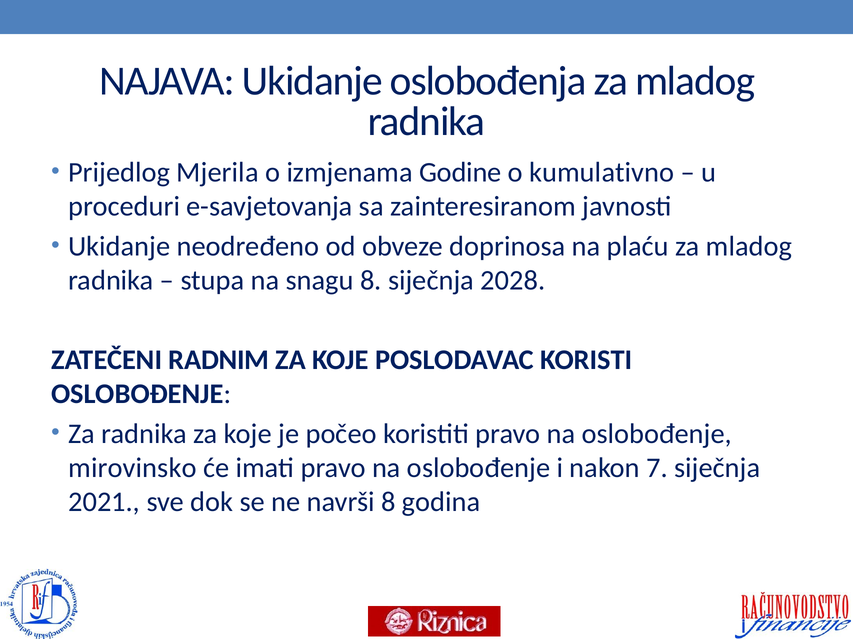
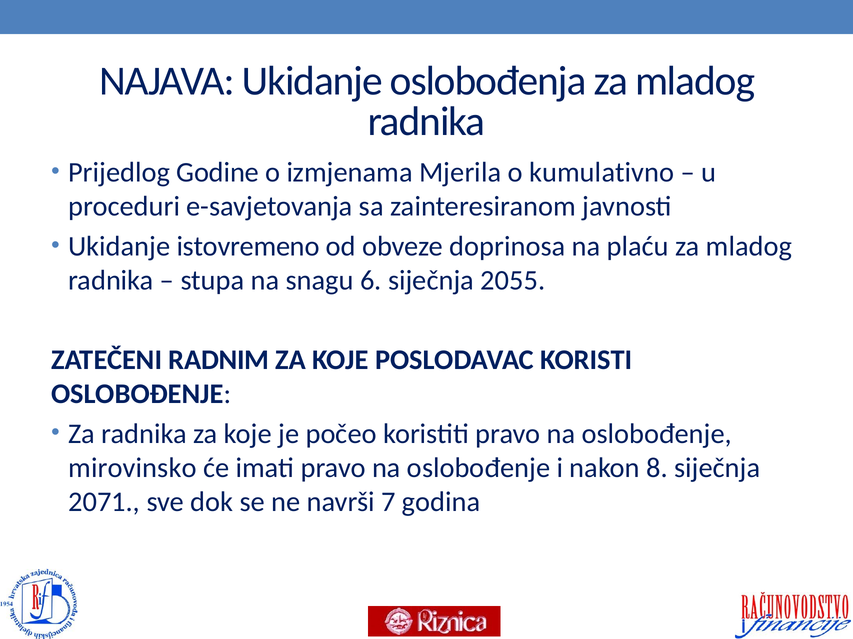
Mjerila: Mjerila -> Godine (218, 173)
Godine: Godine -> Mjerila (460, 173)
neodređeno: neodređeno -> istovremeno (248, 247)
snagu 8: 8 -> 6 (371, 281)
2028: 2028 -> 2055 (513, 281)
7: 7 -> 8 (657, 468)
2021: 2021 -> 2071 (104, 502)
navrši 8: 8 -> 7 (388, 502)
